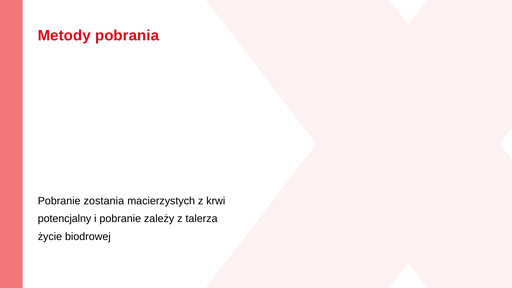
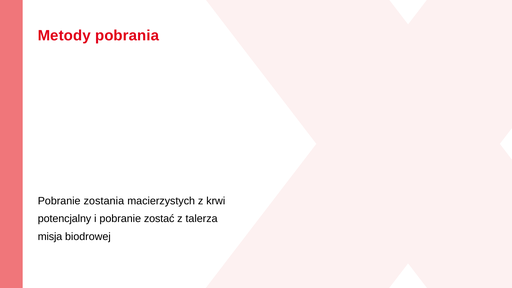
zależy: zależy -> zostać (159, 219)
życie: życie -> misja (50, 237)
